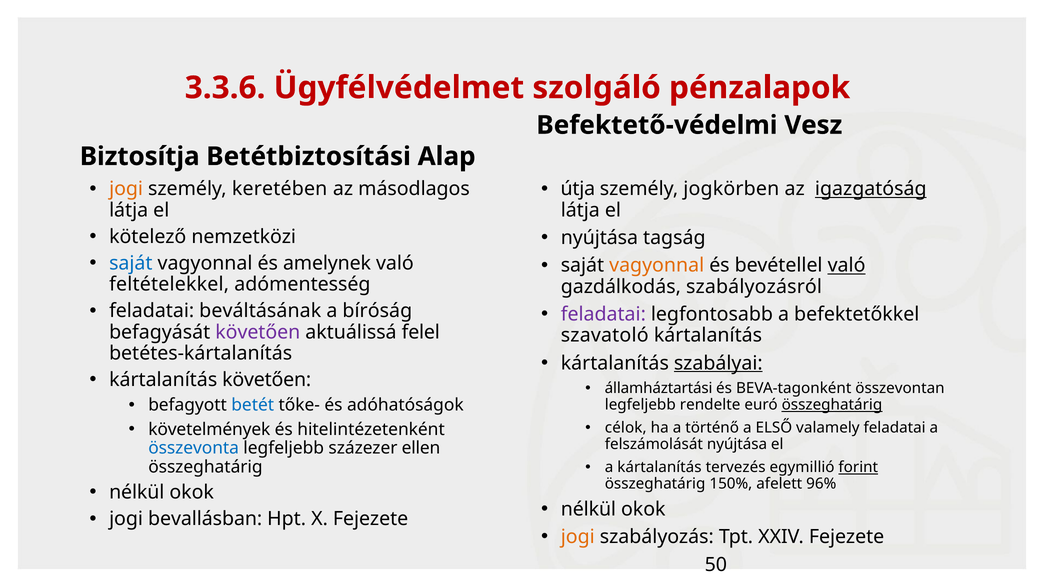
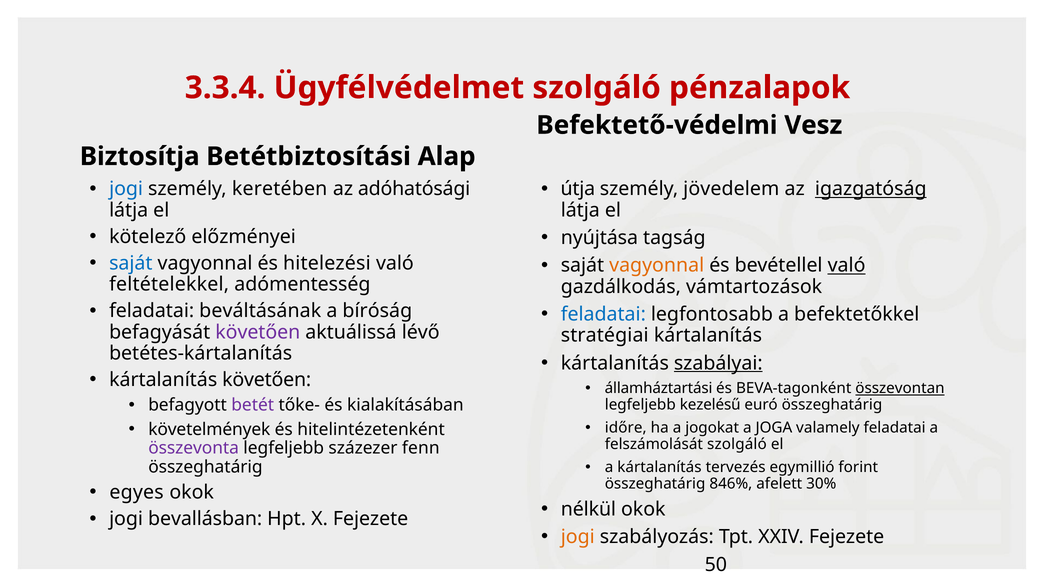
3.3.6: 3.3.6 -> 3.3.4 (225, 88)
jogi colour: orange -> blue (126, 189)
másodlagos: másodlagos -> adóhatósági (414, 189)
jogkörben: jogkörben -> jövedelem (731, 189)
nemzetközi: nemzetközi -> előzményei (244, 237)
amelynek: amelynek -> hitelezési (327, 263)
szabályozásról: szabályozásról -> vámtartozások (754, 287)
feladatai colour: purple -> blue (603, 314)
felel: felel -> lévő (421, 332)
szavatoló: szavatoló -> stratégiai (605, 336)
összevontan underline: none -> present (900, 389)
betét colour: blue -> purple (253, 405)
adóhatóságok: adóhatóságok -> kialakításában (405, 405)
rendelte: rendelte -> kezelésű (710, 405)
összeghatárig underline: present -> none (832, 405)
célok: célok -> időre (626, 428)
történő: történő -> jogokat (712, 428)
ELSŐ: ELSŐ -> JOGA (774, 428)
felszámolását nyújtása: nyújtása -> szolgáló (737, 444)
összevonta colour: blue -> purple (194, 448)
ellen: ellen -> fenn (421, 448)
forint underline: present -> none (858, 467)
150%: 150% -> 846% (731, 484)
96%: 96% -> 30% (821, 484)
nélkül: nélkül -> egyes (137, 492)
